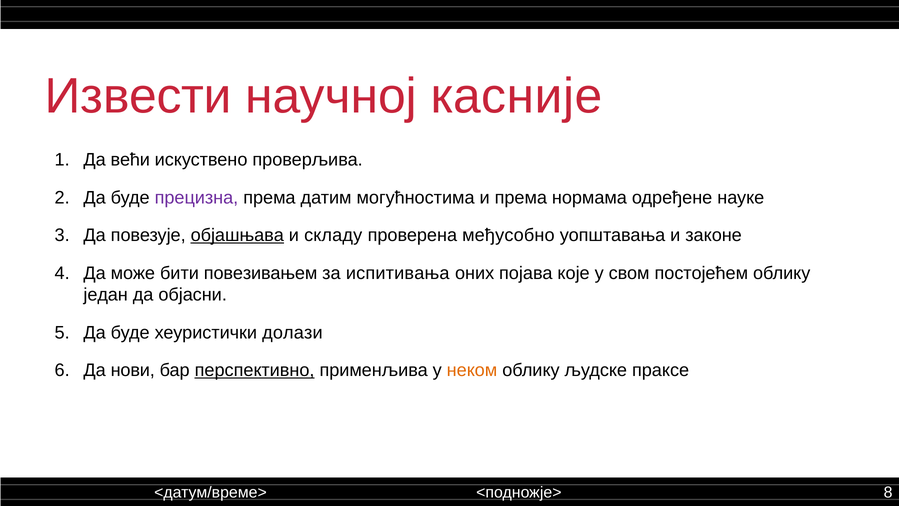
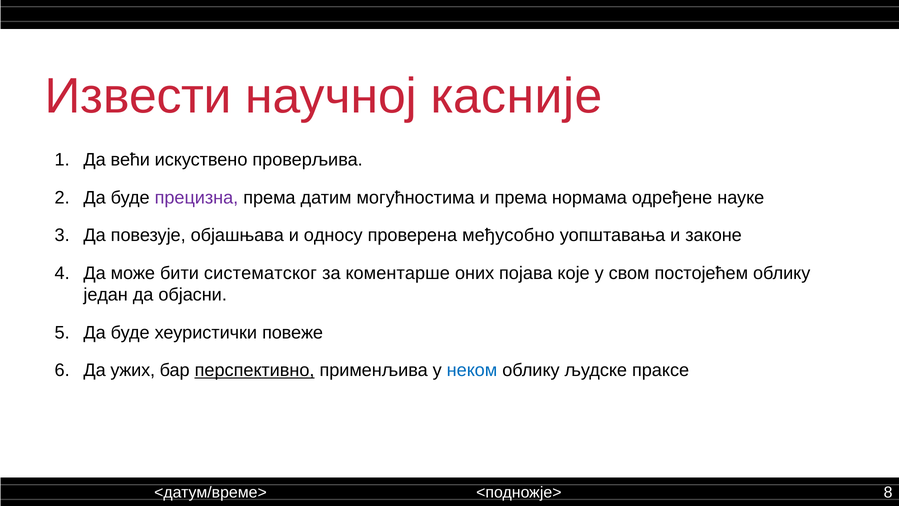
објашњава underline: present -> none (237, 235)
складу: складу -> односу (333, 235)
повезивањем: повезивањем -> систематског (260, 273)
испитивања: испитивања -> коментарше (398, 273)
долази: долази -> повеже (293, 332)
нови: нови -> ужих (133, 370)
неком colour: orange -> blue (472, 370)
